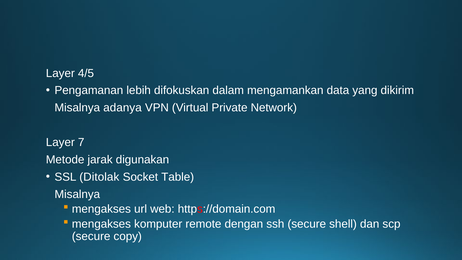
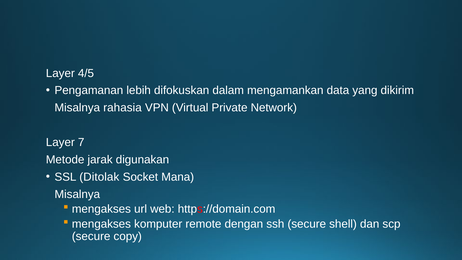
adanya: adanya -> rahasia (123, 108)
Table: Table -> Mana (178, 177)
